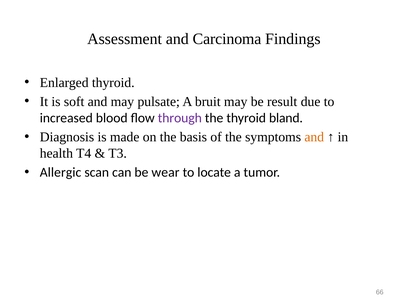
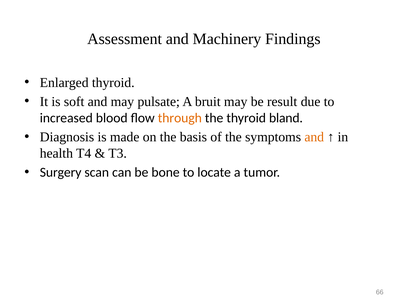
Carcinoma: Carcinoma -> Machinery (227, 39)
through colour: purple -> orange (180, 118)
Allergic: Allergic -> Surgery (61, 172)
wear: wear -> bone (166, 172)
